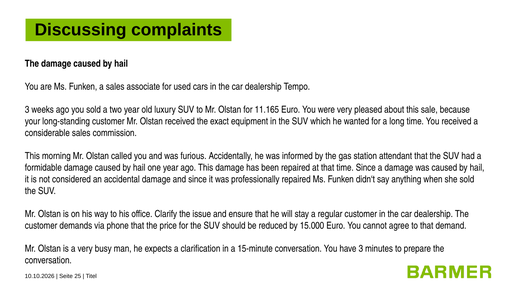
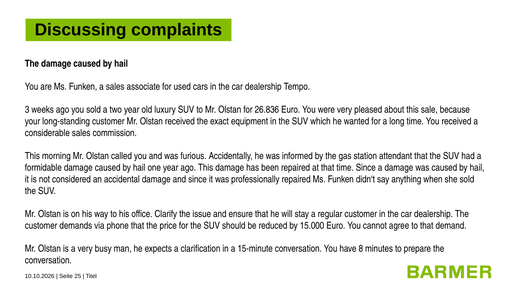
11.165: 11.165 -> 26.836 (267, 110)
have 3: 3 -> 8 (361, 249)
